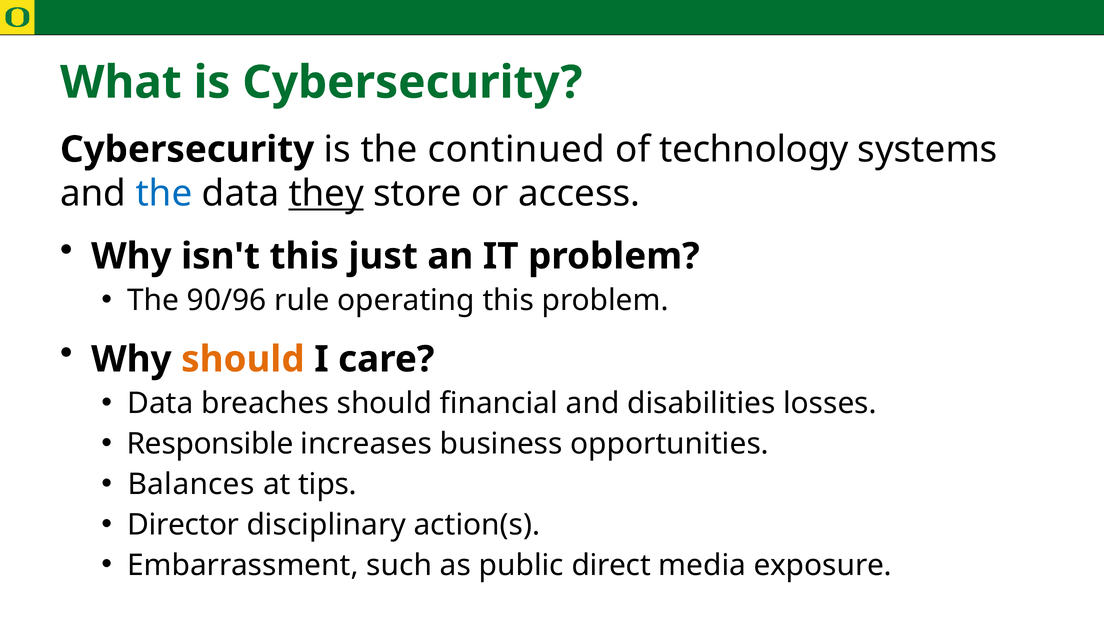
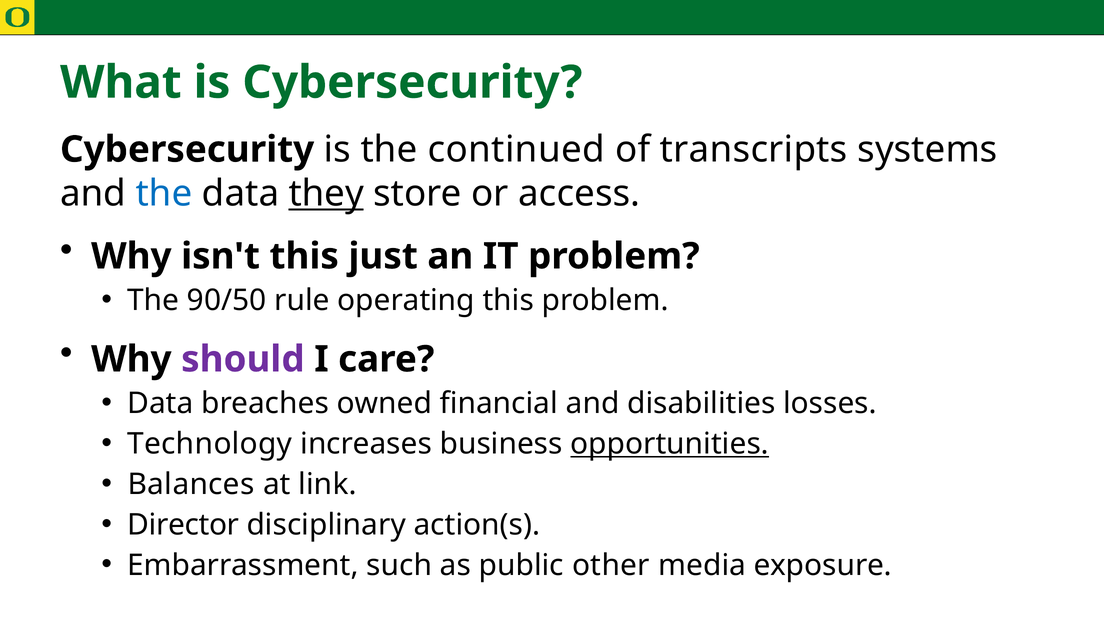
technology: technology -> transcripts (754, 150)
90/96: 90/96 -> 90/50 (227, 300)
should colour: orange -> purple (243, 359)
breaches should: should -> owned (384, 403)
Responsible: Responsible -> Technology (210, 444)
opportunities underline: none -> present (670, 444)
tips: tips -> link (327, 484)
direct: direct -> other (611, 565)
